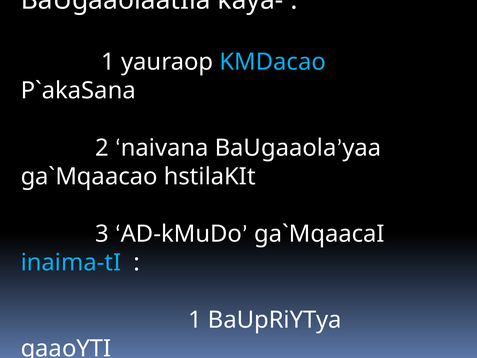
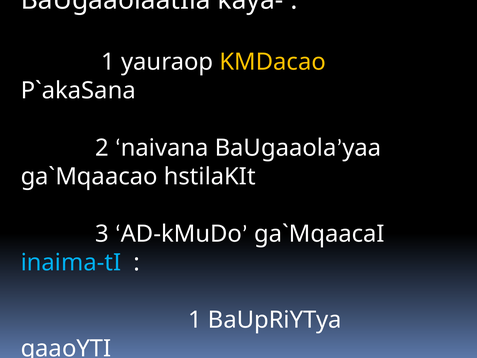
KMDacao colour: light blue -> yellow (273, 62)
